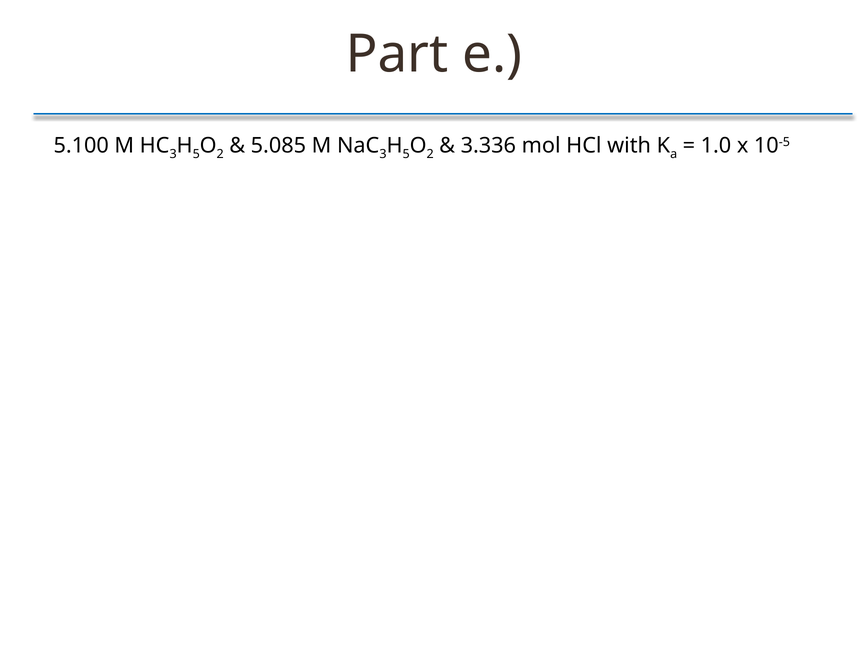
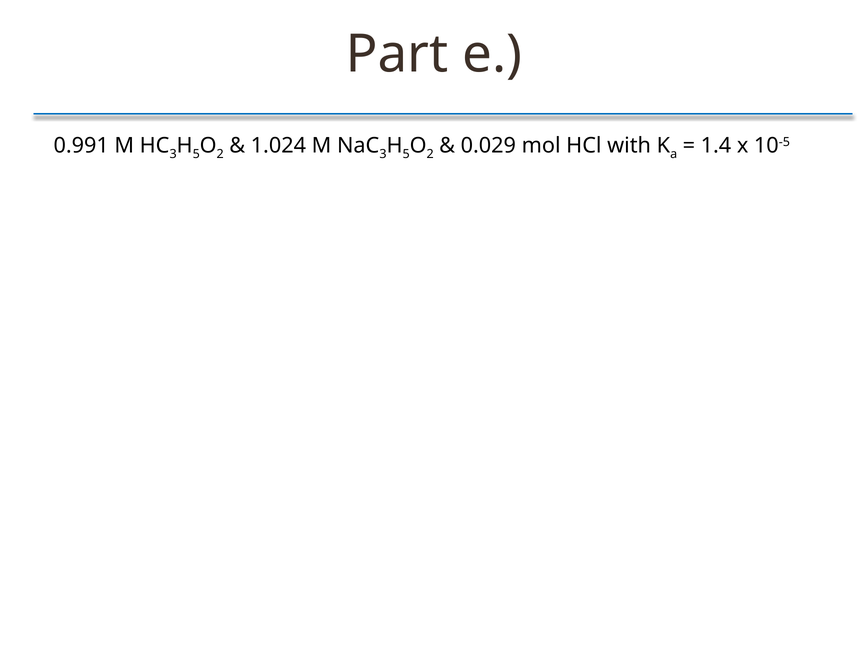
5.100: 5.100 -> 0.991 (81, 146)
5.085: 5.085 -> 1.024 (278, 146)
3.336: 3.336 -> 0.029 (488, 146)
1.0: 1.0 -> 1.4 (716, 146)
